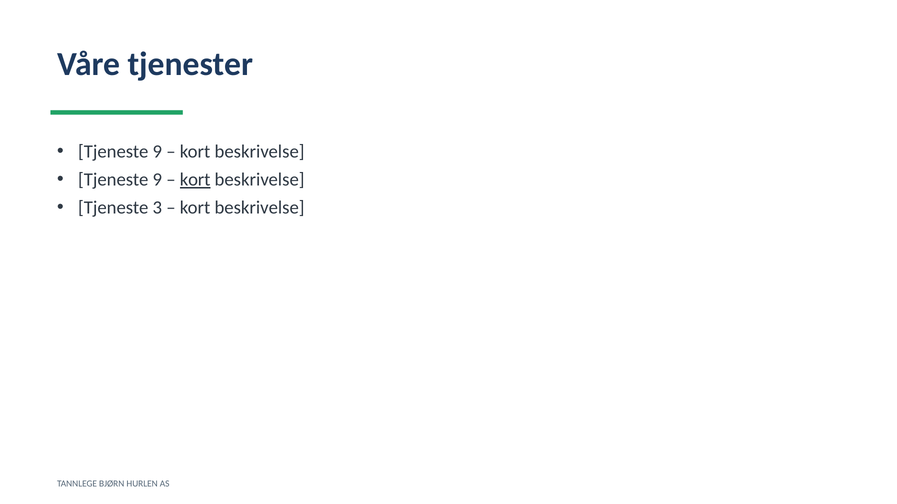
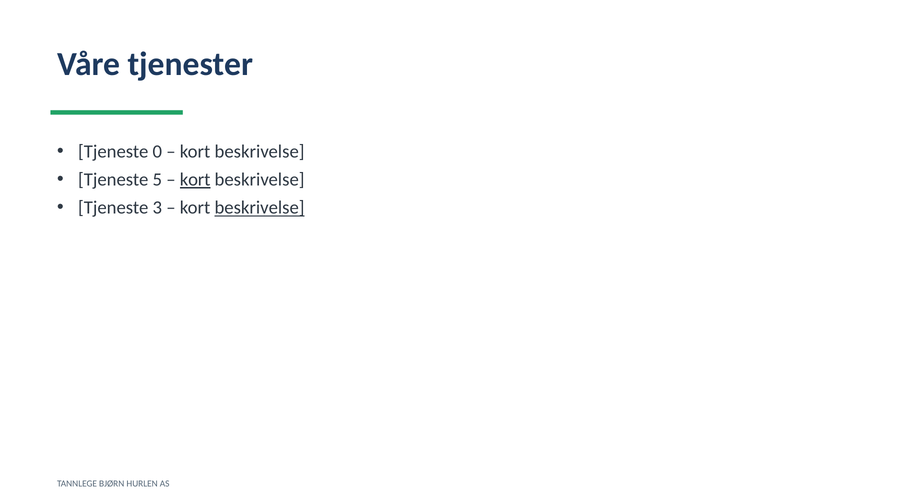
9: 9 -> 0 (157, 152)
9: 9 -> 5 (157, 180)
beskrivelse underline: none -> present (260, 208)
